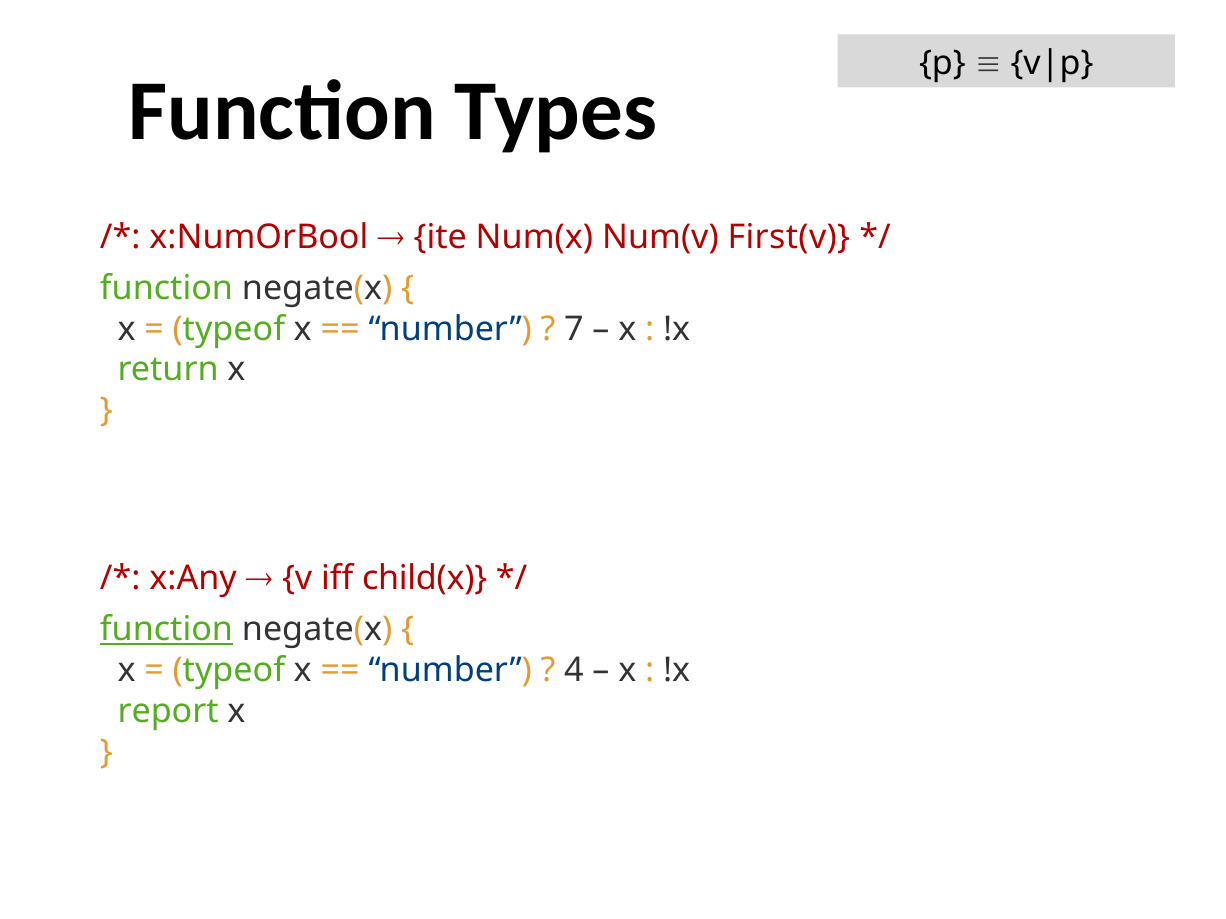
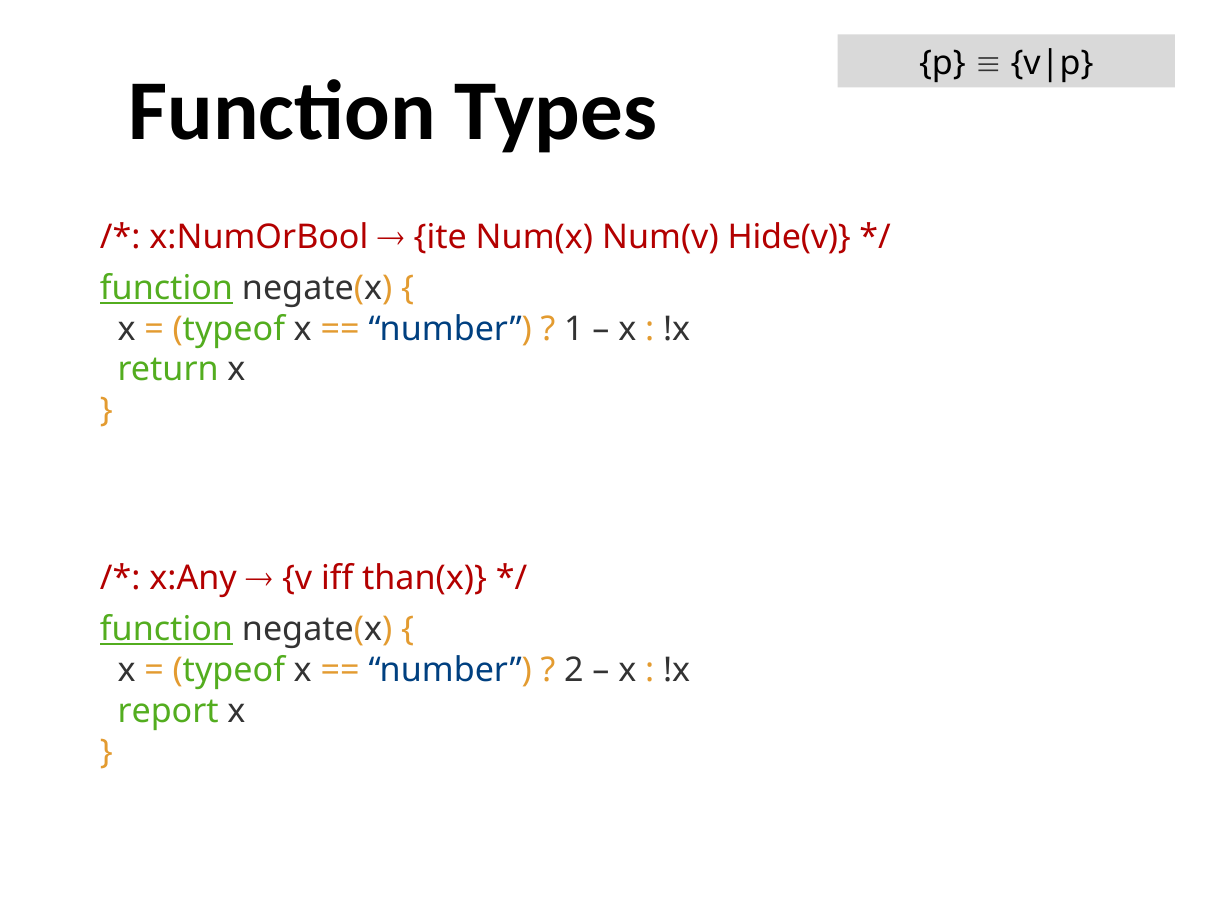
First(v: First(v -> Hide(v (789, 237)
function underline: none -> present (166, 288)
7: 7 -> 1 (574, 329)
child(x: child(x -> than(x (425, 578)
4: 4 -> 2 (574, 670)
